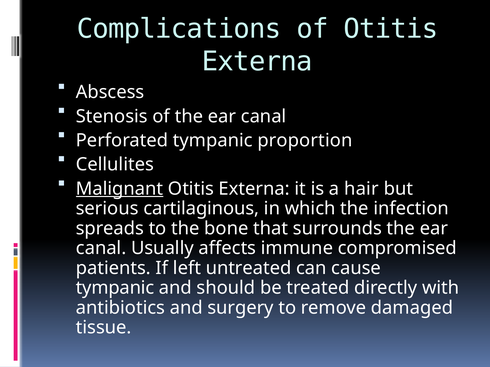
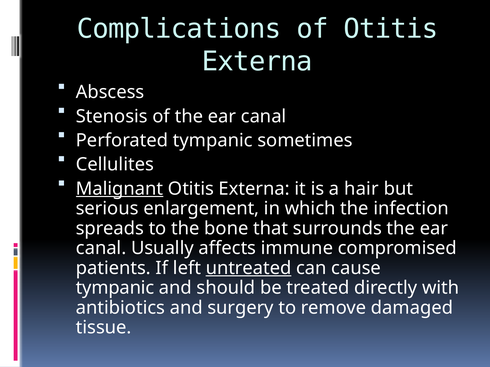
proportion: proportion -> sometimes (305, 141)
cartilaginous: cartilaginous -> enlargement (201, 209)
untreated underline: none -> present (249, 268)
